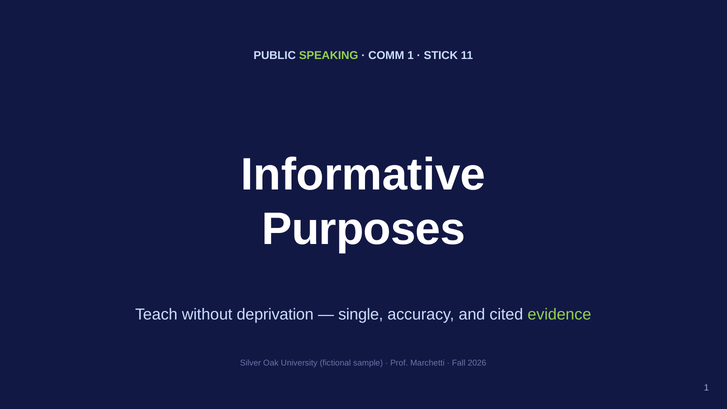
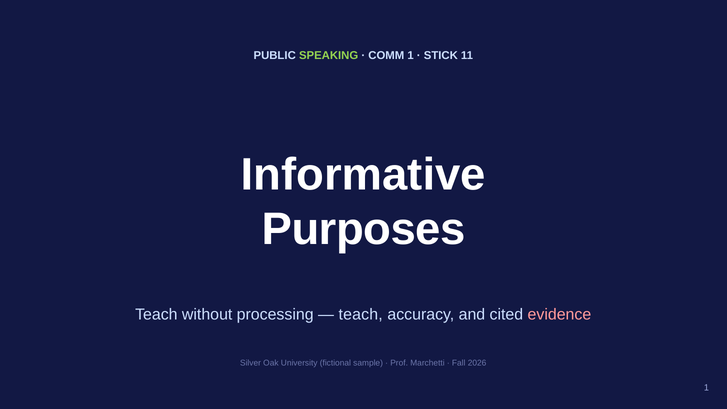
deprivation: deprivation -> processing (275, 315)
single: single -> teach (361, 315)
evidence colour: light green -> pink (559, 315)
